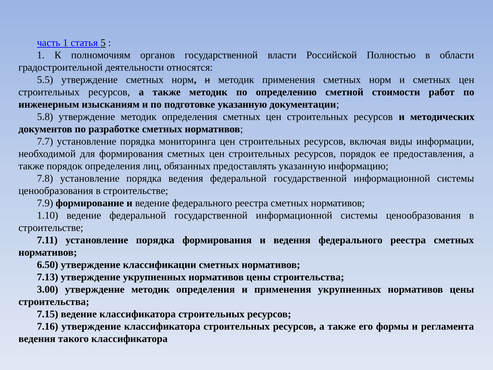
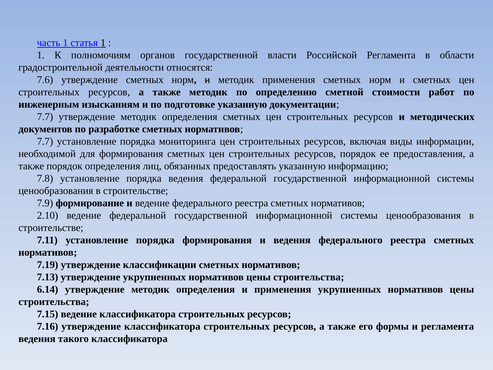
статья 5: 5 -> 1 (103, 43)
Российской Полностью: Полностью -> Регламента (391, 55)
5.5: 5.5 -> 7.6 (45, 80)
5.8: 5.8 -> 7.7 (45, 117)
1.10: 1.10 -> 2.10 (48, 215)
6.50: 6.50 -> 7.19 (48, 265)
3.00: 3.00 -> 6.14 (48, 289)
